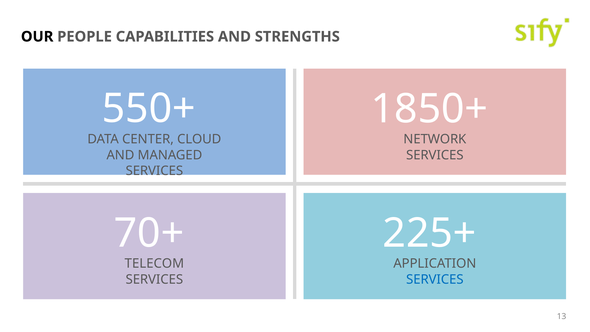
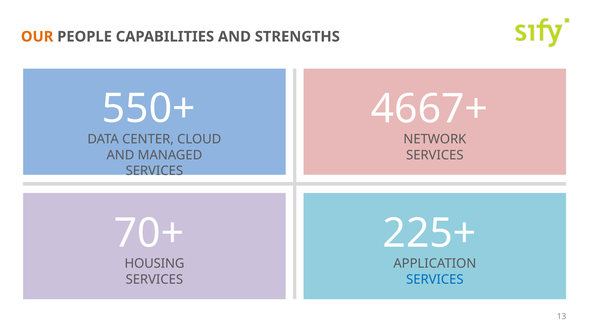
OUR colour: black -> orange (37, 37)
1850+: 1850+ -> 4667+ (429, 109)
TELECOM: TELECOM -> HOUSING (154, 264)
